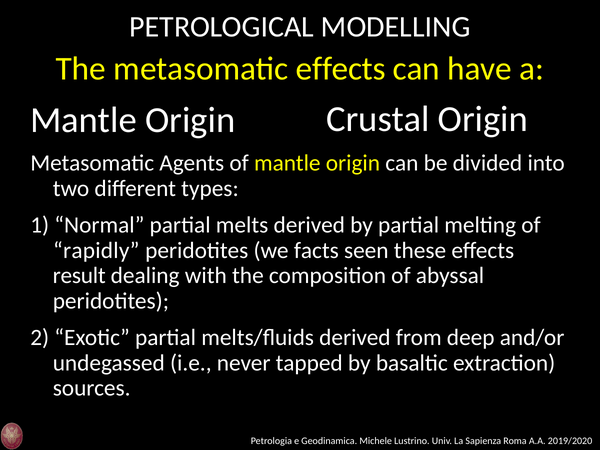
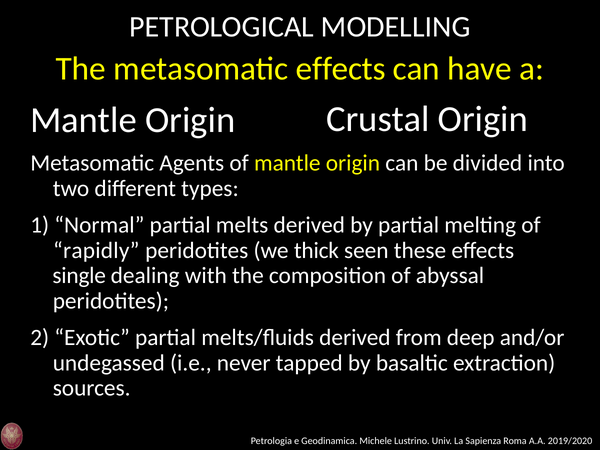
facts: facts -> thick (316, 250)
result: result -> single (79, 276)
